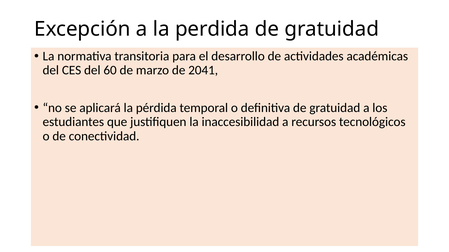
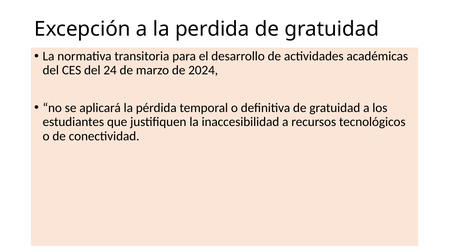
60: 60 -> 24 (110, 71)
2041: 2041 -> 2024 (203, 71)
